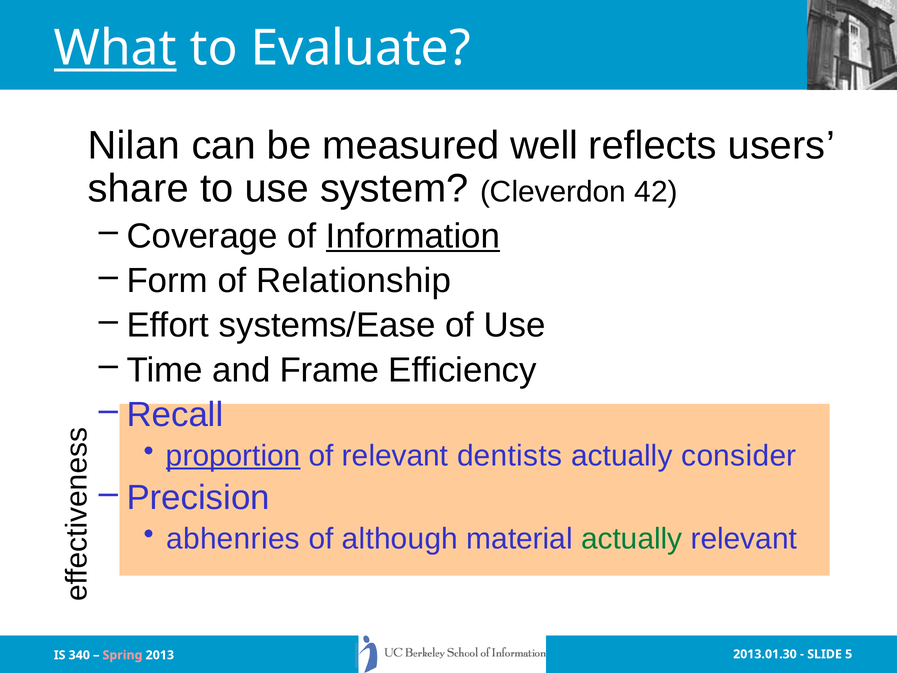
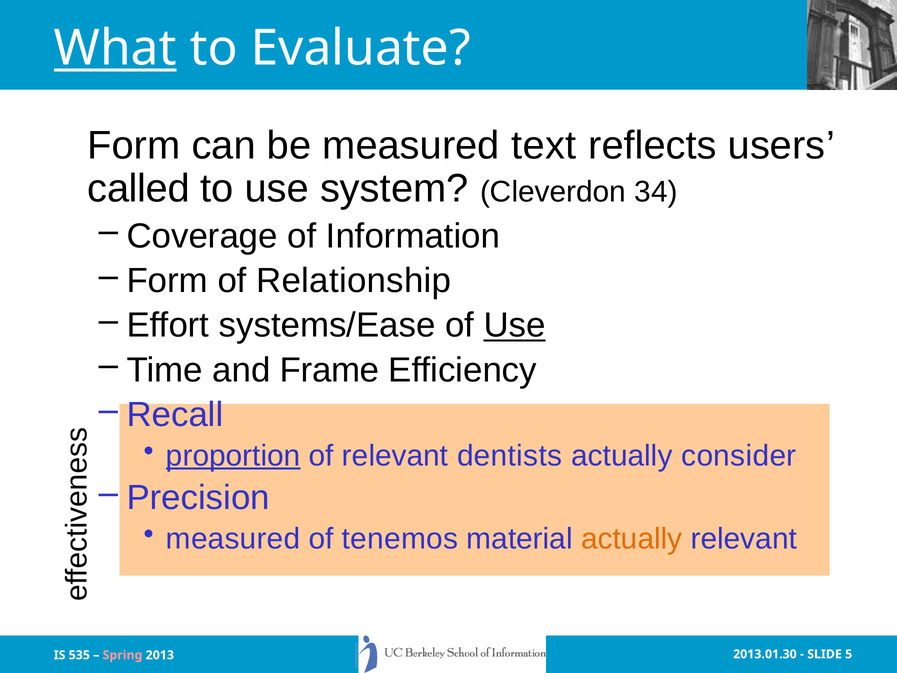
Nilan: Nilan -> Form (134, 145)
well: well -> text (544, 145)
share: share -> called (139, 188)
42: 42 -> 34 (656, 192)
Information underline: present -> none (413, 236)
Use underline: none -> present (515, 325)
abhenries: abhenries -> measured (233, 539)
although: although -> tenemos (400, 539)
actually colour: green -> orange (632, 539)
340: 340 -> 535 (79, 655)
